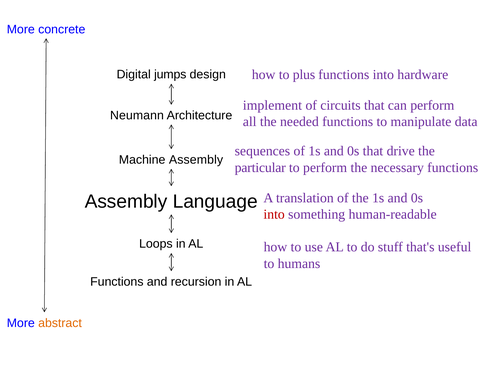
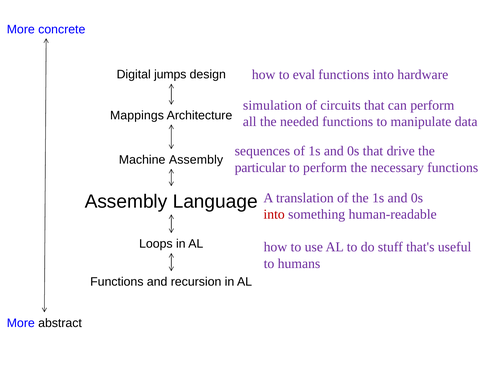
plus: plus -> eval (304, 75)
implement: implement -> simulation (272, 105)
Neumann: Neumann -> Mappings (137, 115)
abstract colour: orange -> black (60, 323)
